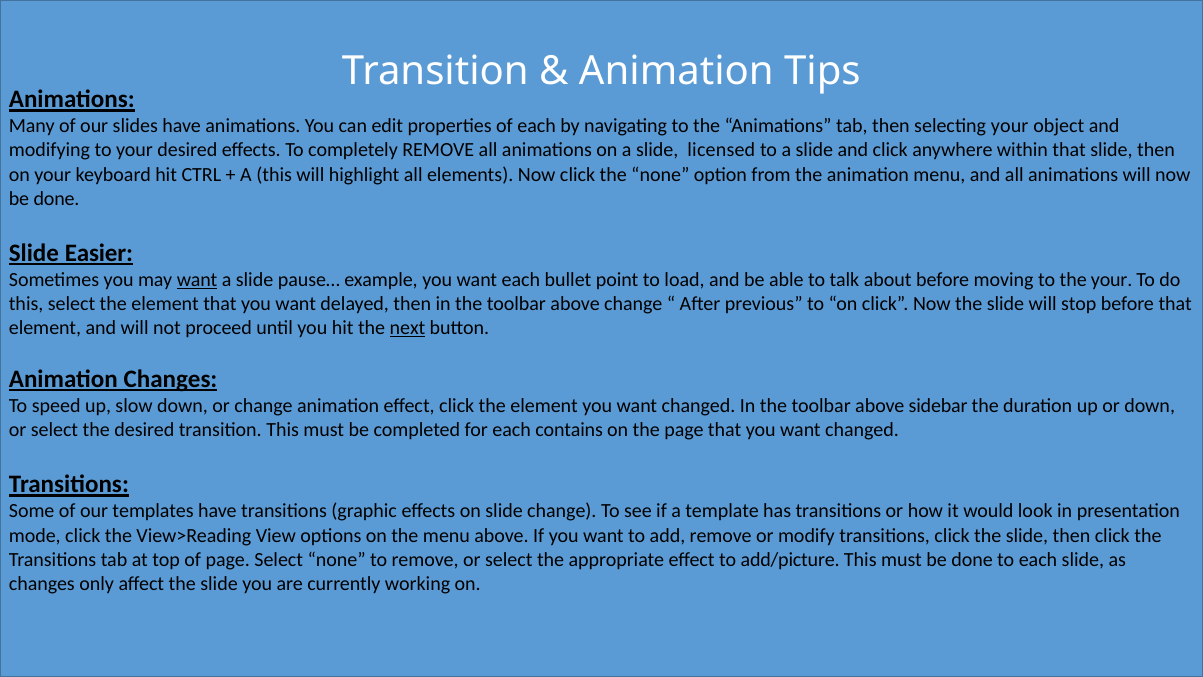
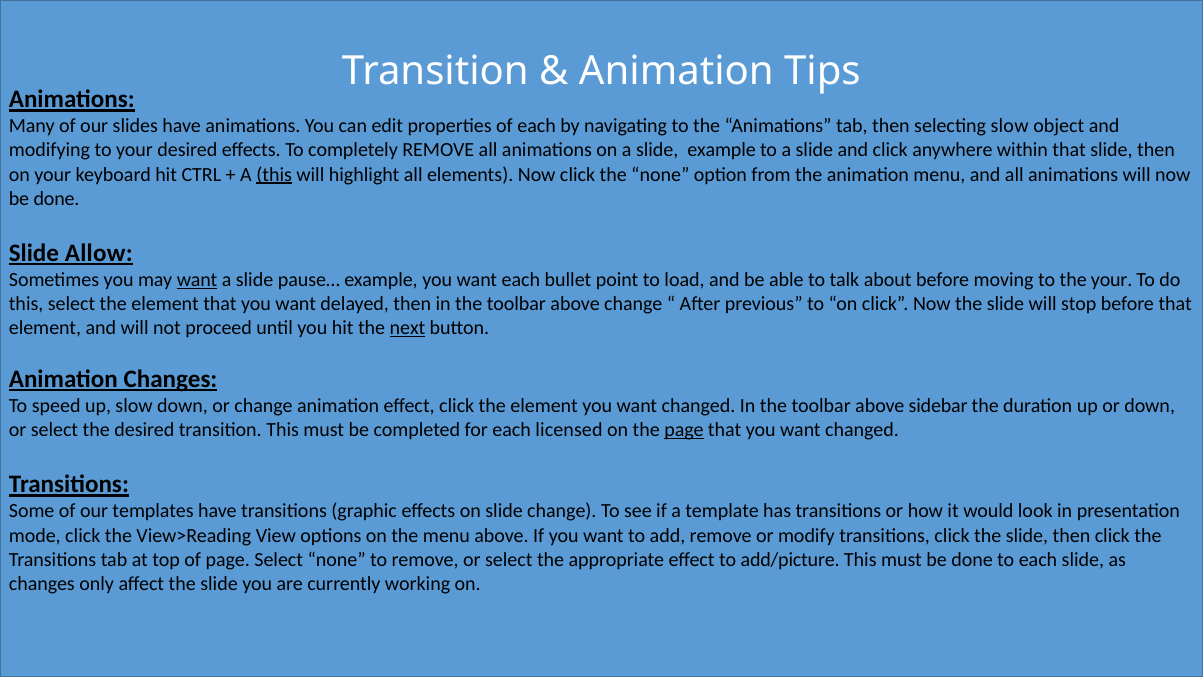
selecting your: your -> slow (1010, 126)
slide licensed: licensed -> example (722, 150)
this underline: none -> present (274, 174)
Easier: Easier -> Allow (99, 253)
contains: contains -> licensed (569, 430)
page underline: none -> present (684, 430)
